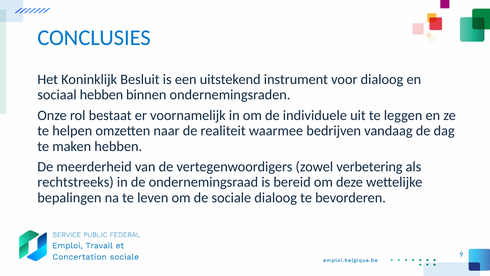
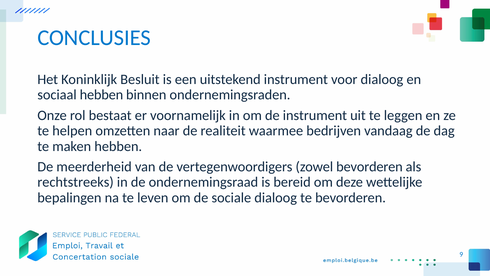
de individuele: individuele -> instrument (315, 115)
zowel verbetering: verbetering -> bevorderen (369, 167)
